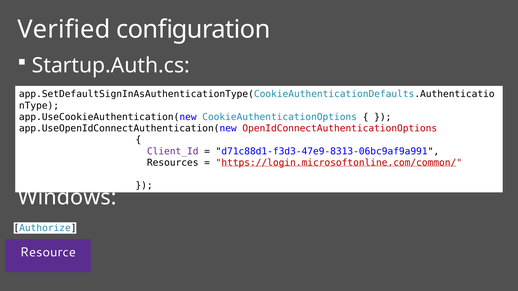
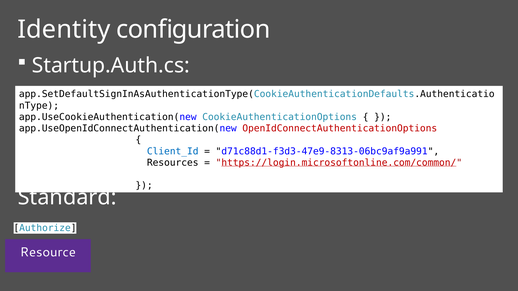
Verified: Verified -> Identity (64, 30)
Client_Id colour: purple -> blue (173, 151)
Windows: Windows -> Standard (67, 198)
